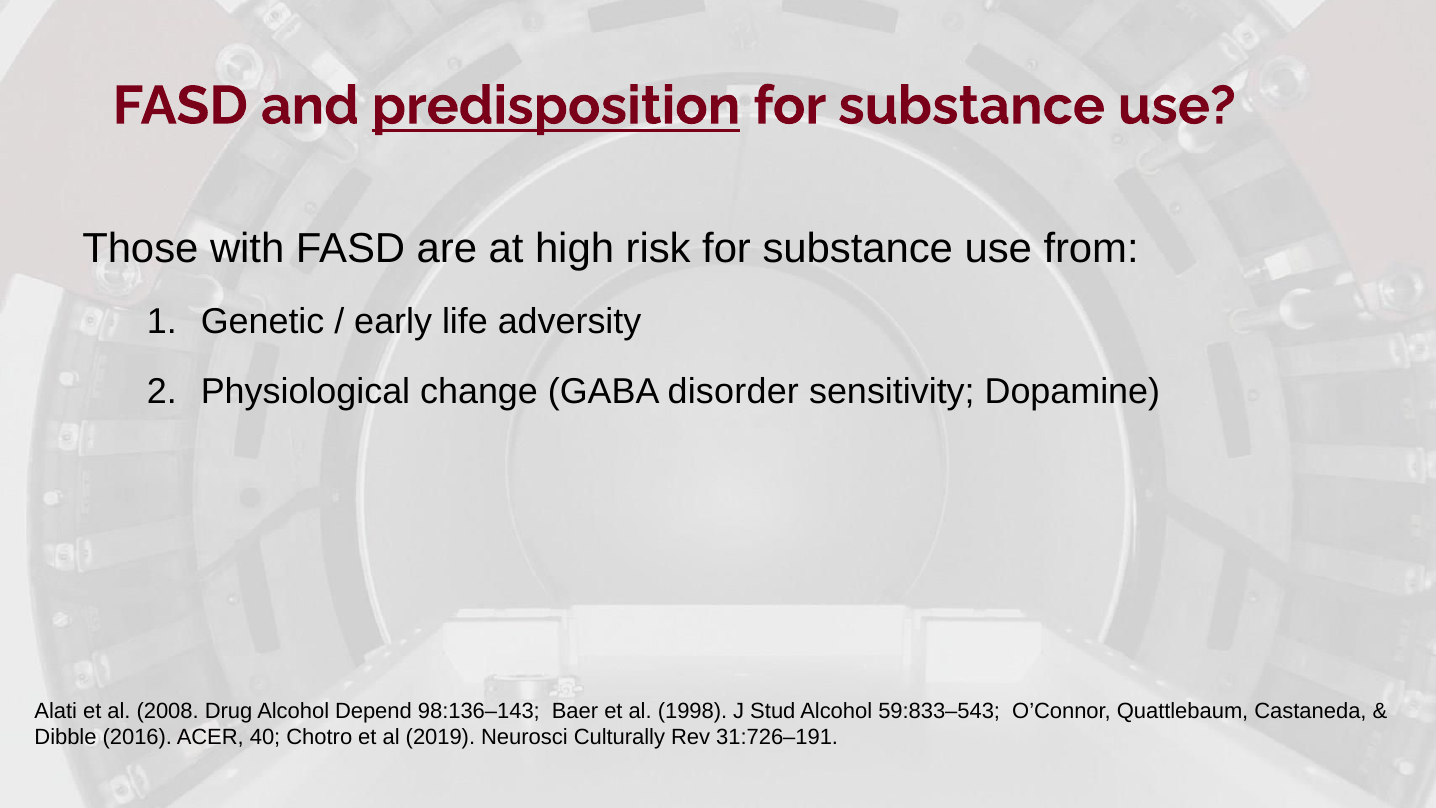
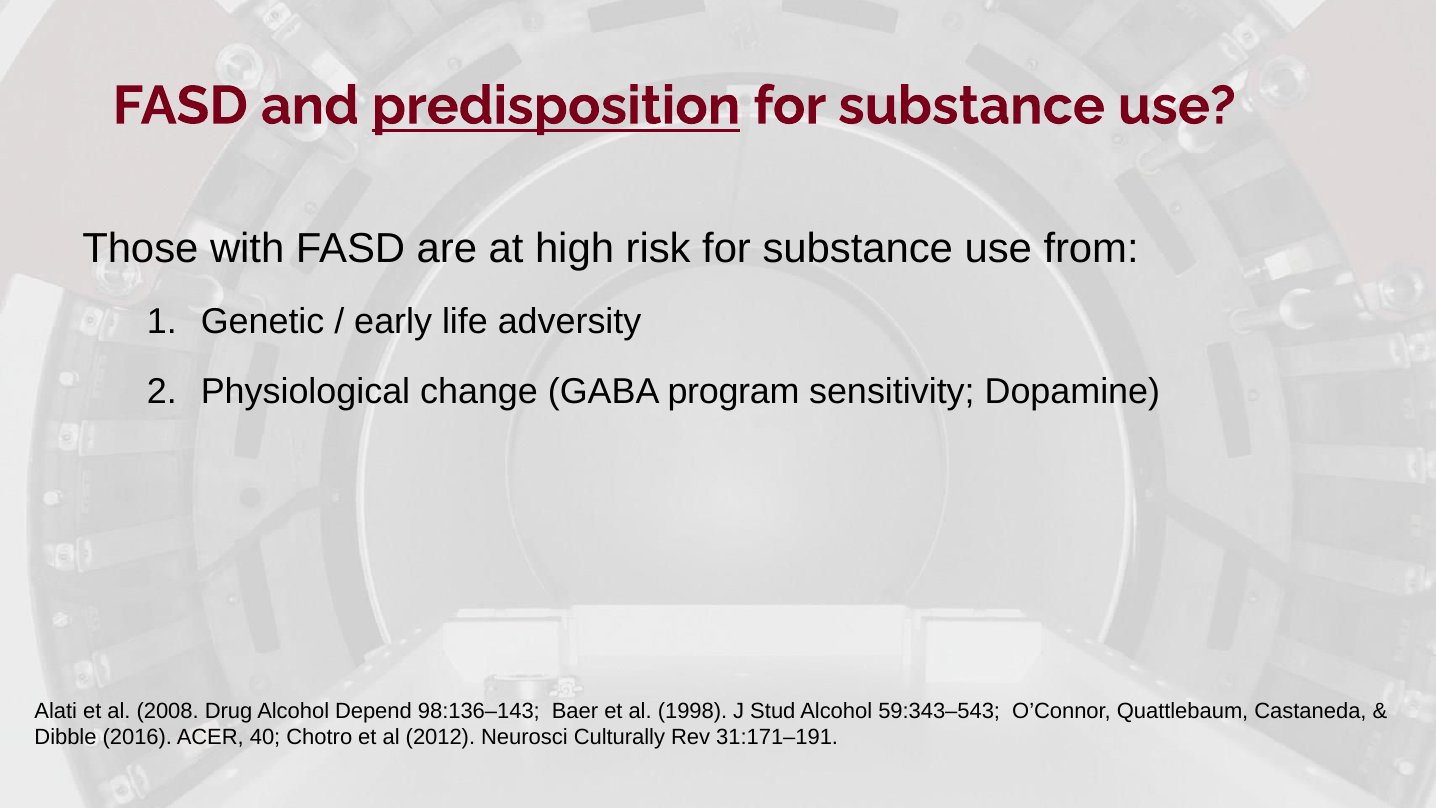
disorder: disorder -> program (734, 392)
59:833–543: 59:833–543 -> 59:343–543 (939, 711)
2019: 2019 -> 2012 (440, 737)
31:726–191: 31:726–191 -> 31:171–191 (777, 737)
